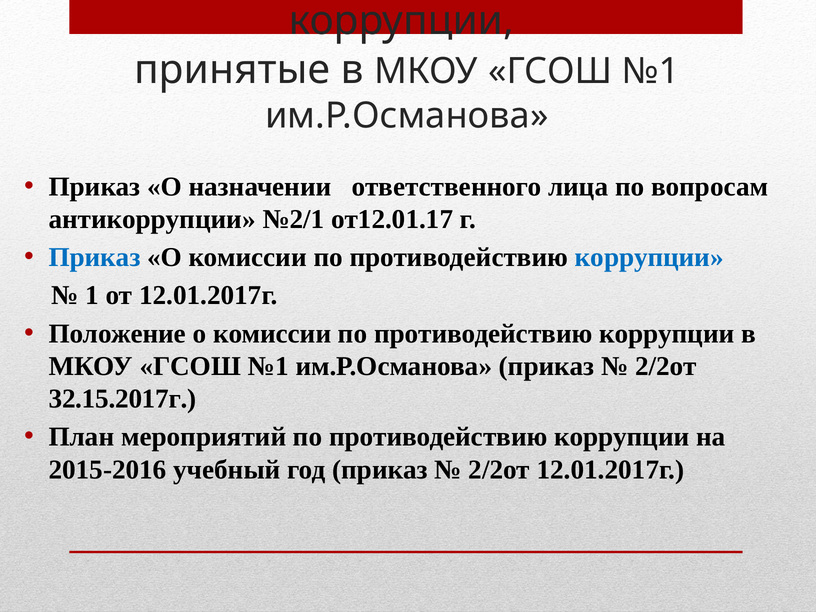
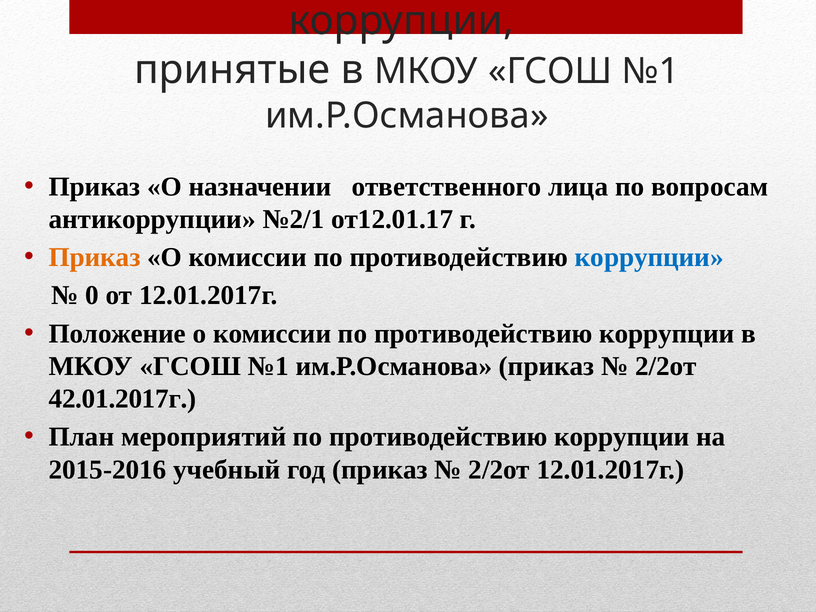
Приказ colour: blue -> orange (95, 257)
1: 1 -> 0 (92, 296)
32.15.2017г: 32.15.2017г -> 42.01.2017г (123, 399)
